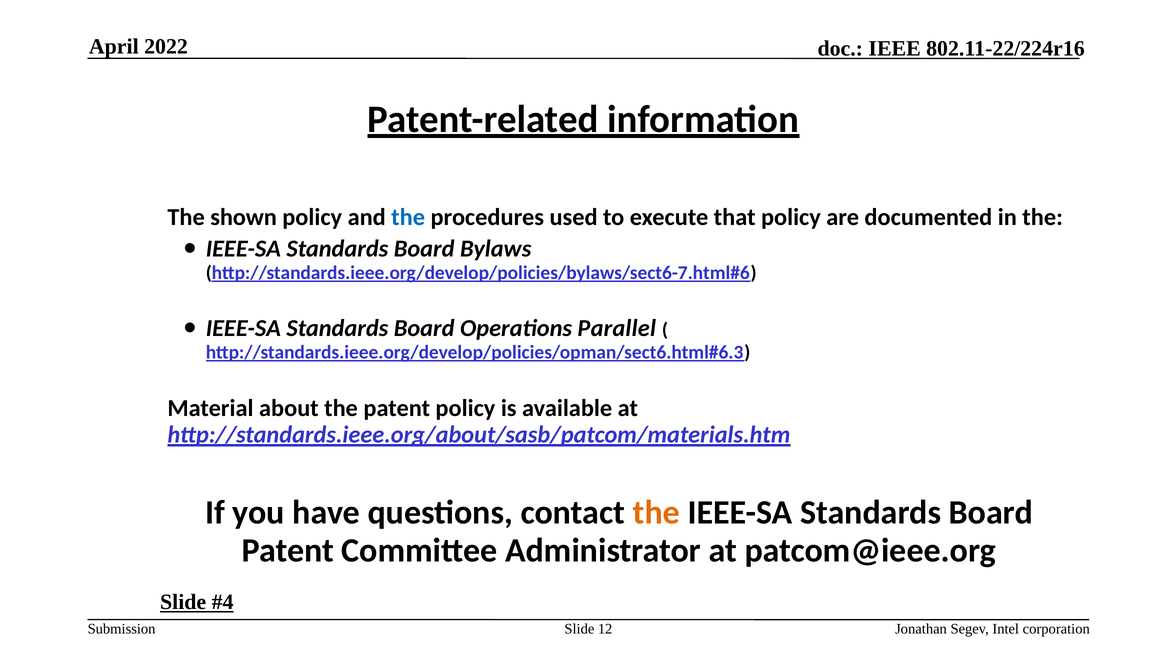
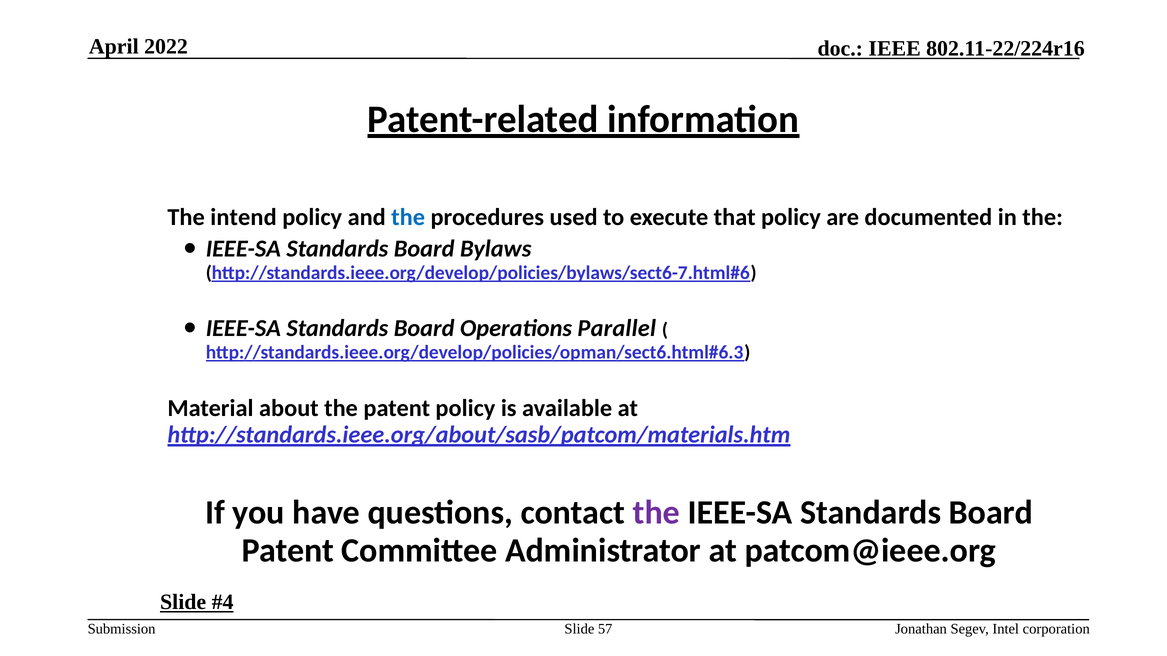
shown: shown -> intend (244, 217)
the colour: orange -> purple (656, 513)
12: 12 -> 57 (605, 630)
